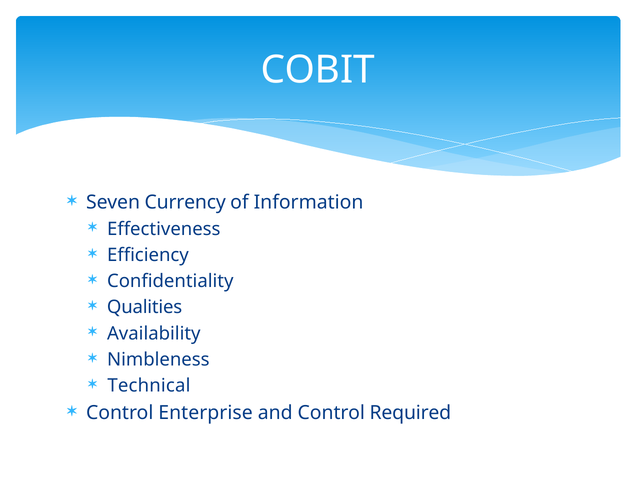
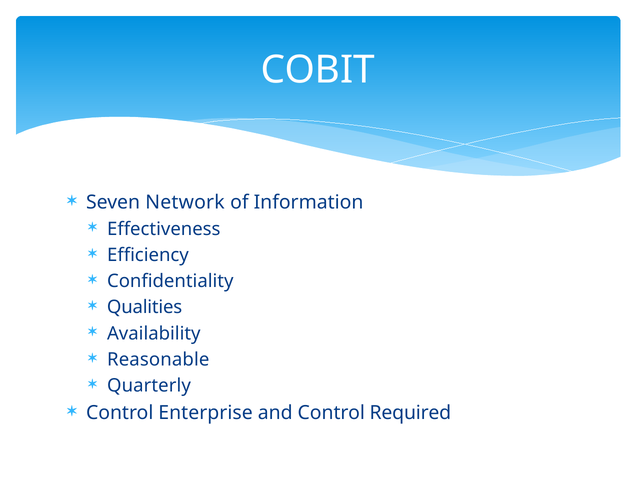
Currency: Currency -> Network (185, 202)
Nimbleness: Nimbleness -> Reasonable (158, 360)
Technical: Technical -> Quarterly (149, 386)
